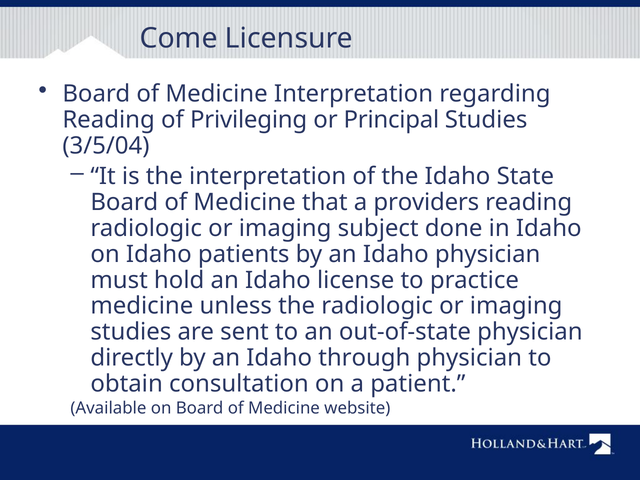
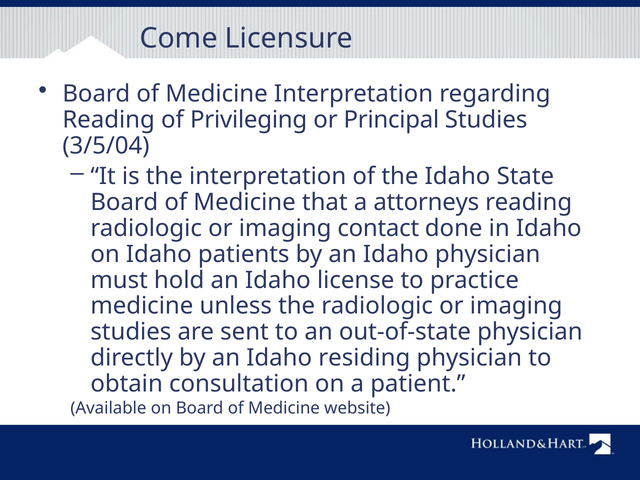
providers: providers -> attorneys (426, 202)
subject: subject -> contact (378, 228)
through: through -> residing (364, 358)
